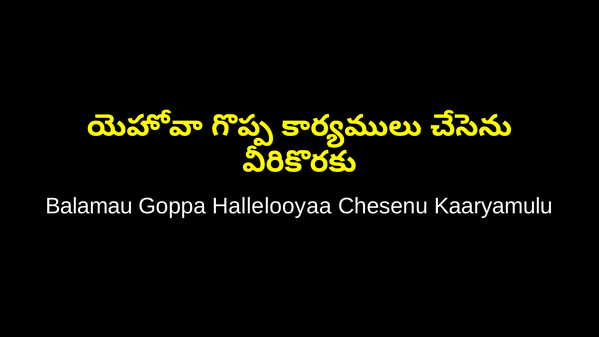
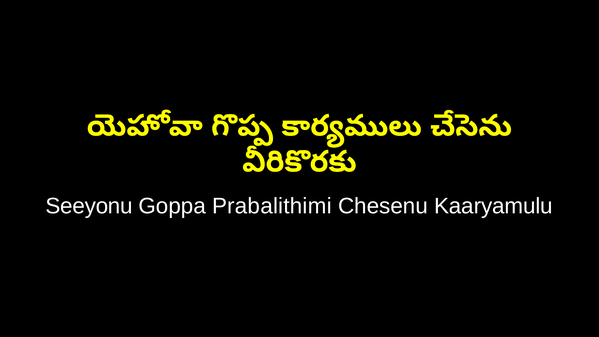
Balamau: Balamau -> Seeyonu (89, 206)
Hallelooyaa: Hallelooyaa -> Prabalithimi (272, 206)
